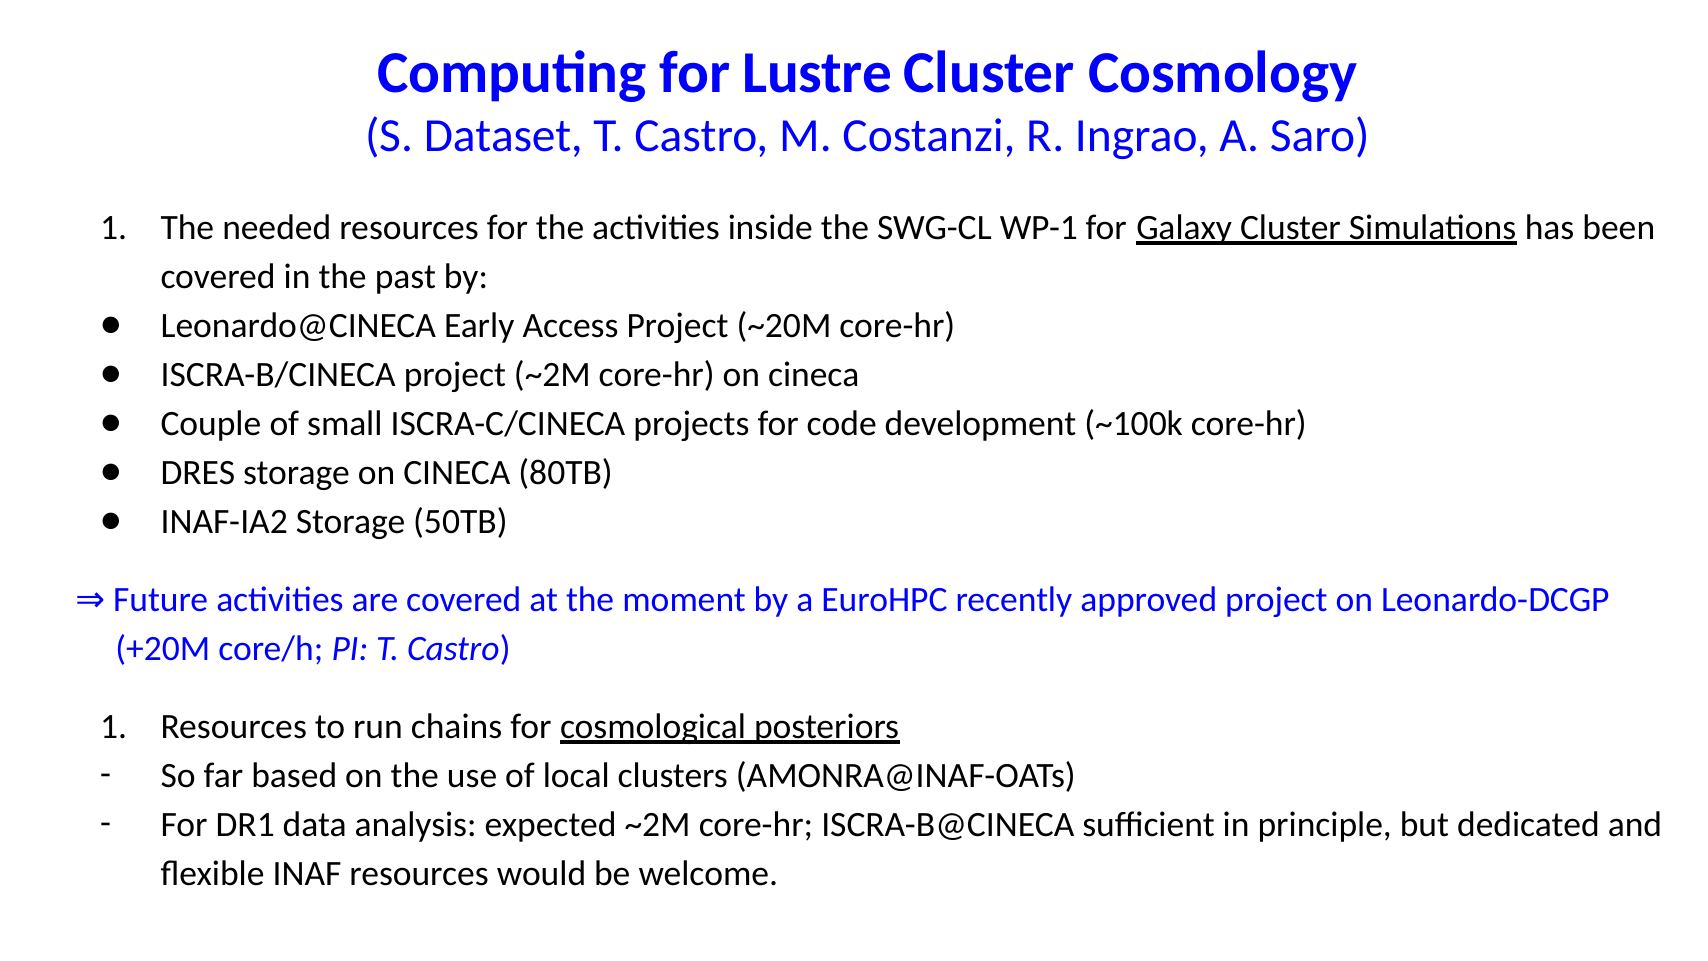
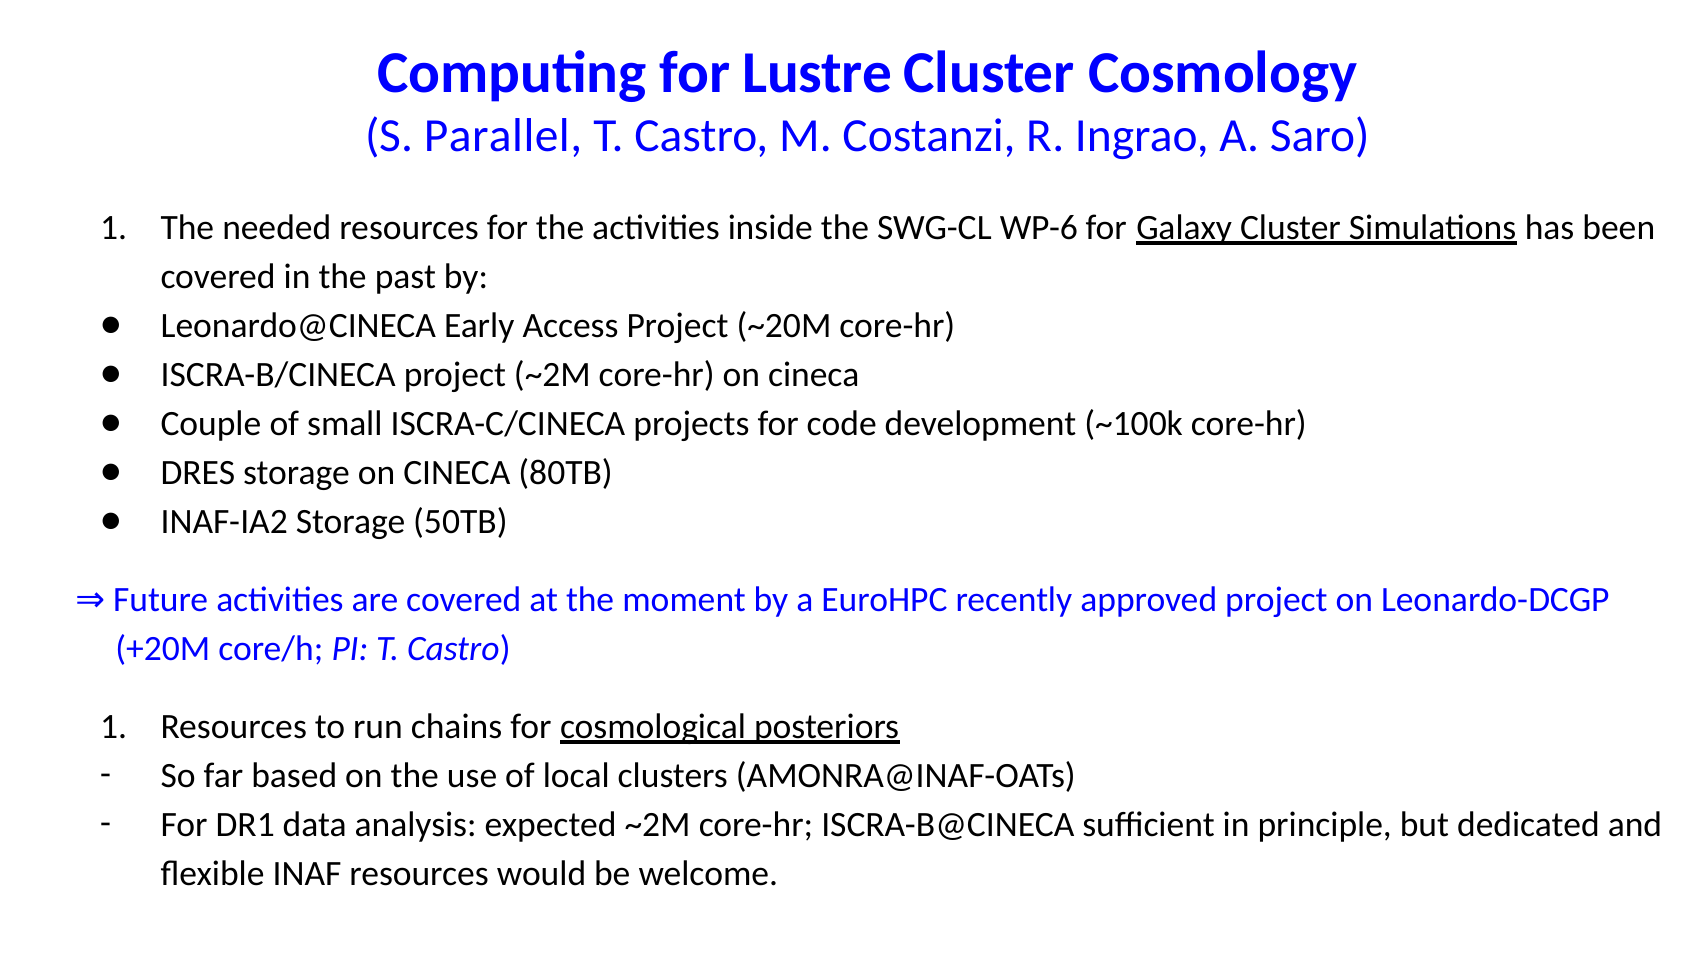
Dataset: Dataset -> Parallel (503, 136)
WP-1: WP-1 -> WP-6 (1039, 228)
